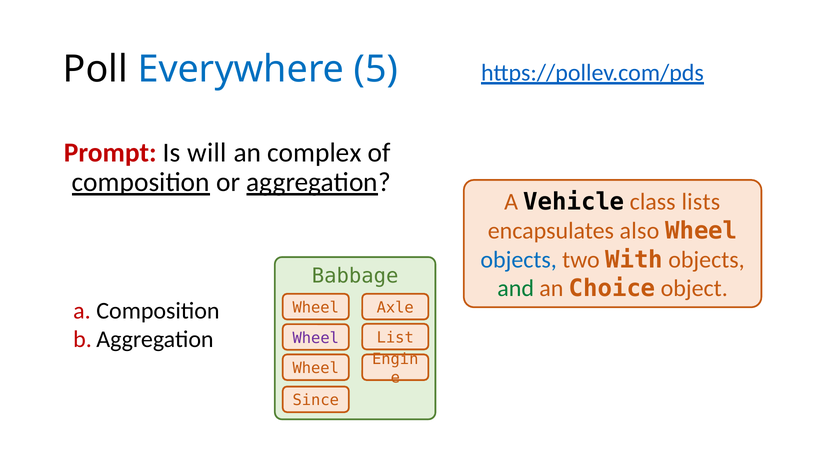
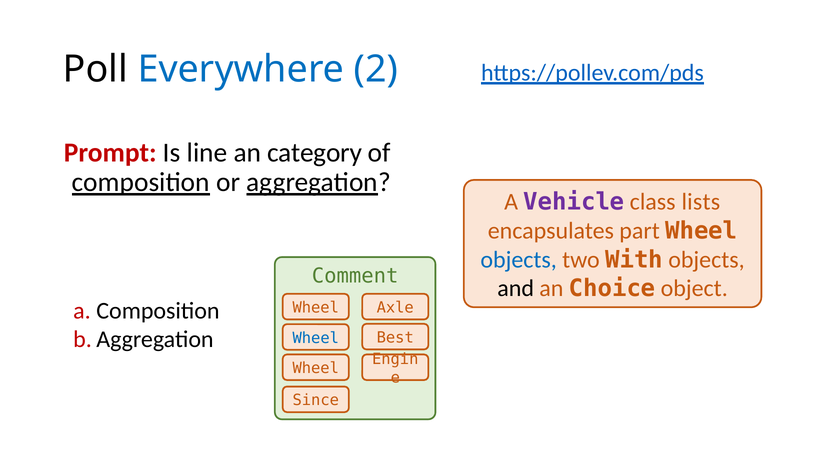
5: 5 -> 2 (376, 69)
will: will -> line (207, 153)
complex: complex -> category (315, 153)
Vehicle colour: black -> purple (574, 202)
also: also -> part (640, 231)
Babbage: Babbage -> Comment (355, 276)
and colour: green -> black (516, 288)
List: List -> Best (395, 338)
Wheel colour: purple -> blue (316, 338)
